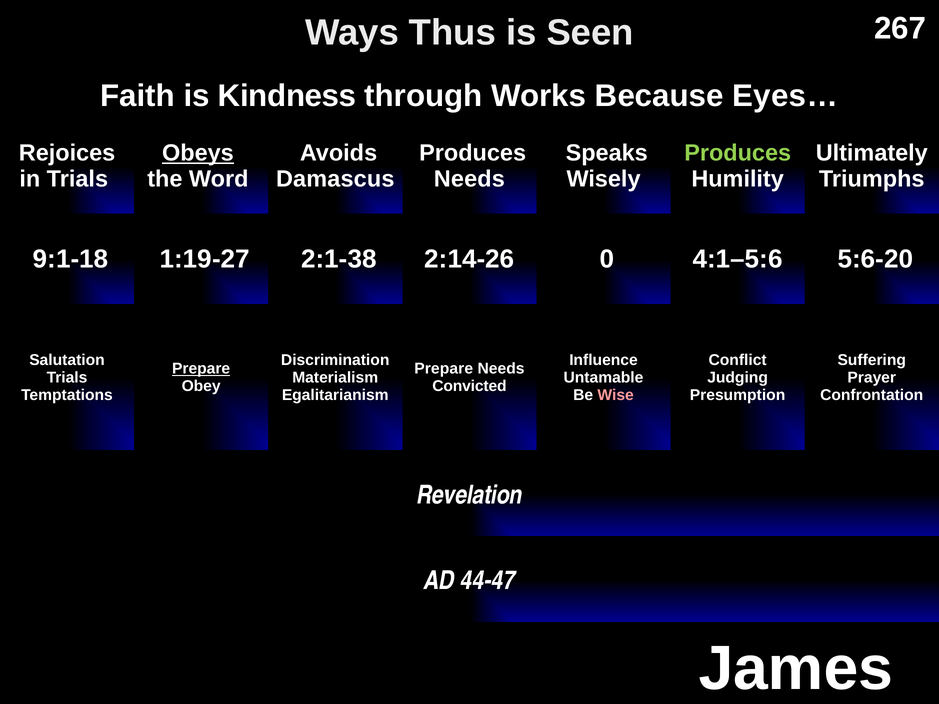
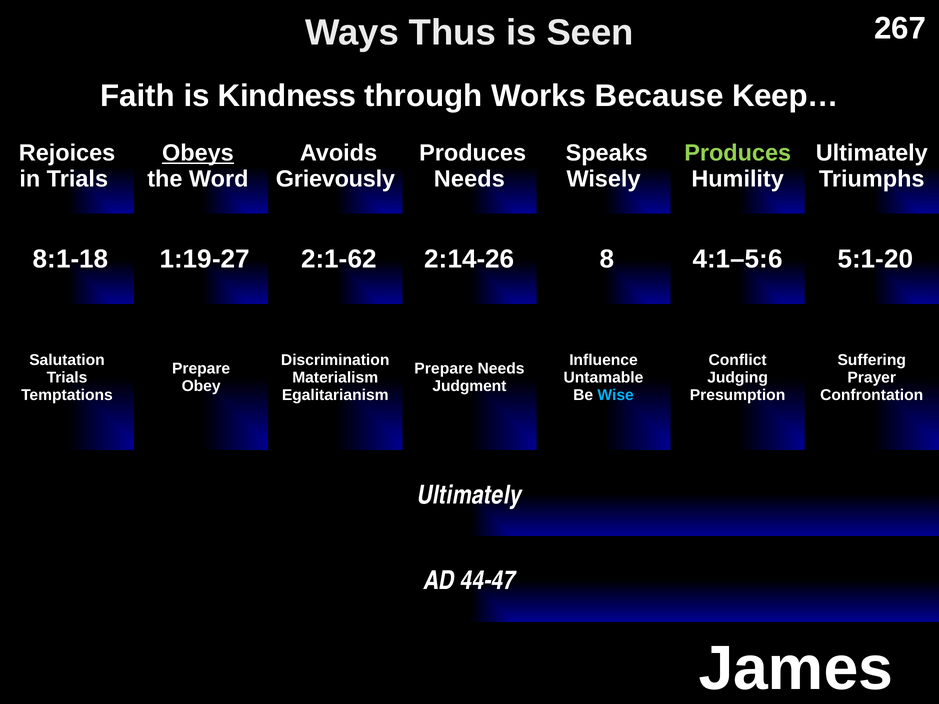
Eyes…: Eyes… -> Keep… (785, 96)
Damascus: Damascus -> Grievously (335, 179)
9:1-18: 9:1-18 -> 8:1-18 (71, 259)
2:1-38: 2:1-38 -> 2:1-62 (339, 259)
0: 0 -> 8 (607, 259)
5:6-20: 5:6-20 -> 5:1-20 (875, 259)
Prepare underline: present -> none (201, 369)
Convicted: Convicted -> Judgment (469, 386)
Wise colour: pink -> light blue (616, 395)
Revelation: Revelation -> Ultimately (469, 495)
